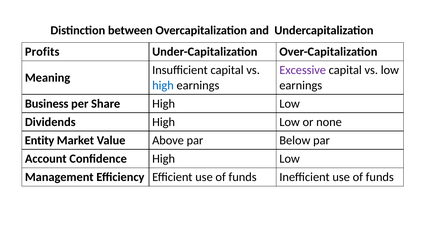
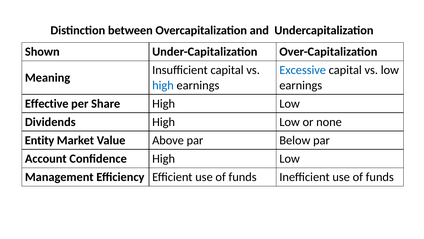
Profits: Profits -> Shown (42, 52)
Excessive colour: purple -> blue (303, 70)
Business: Business -> Effective (47, 103)
